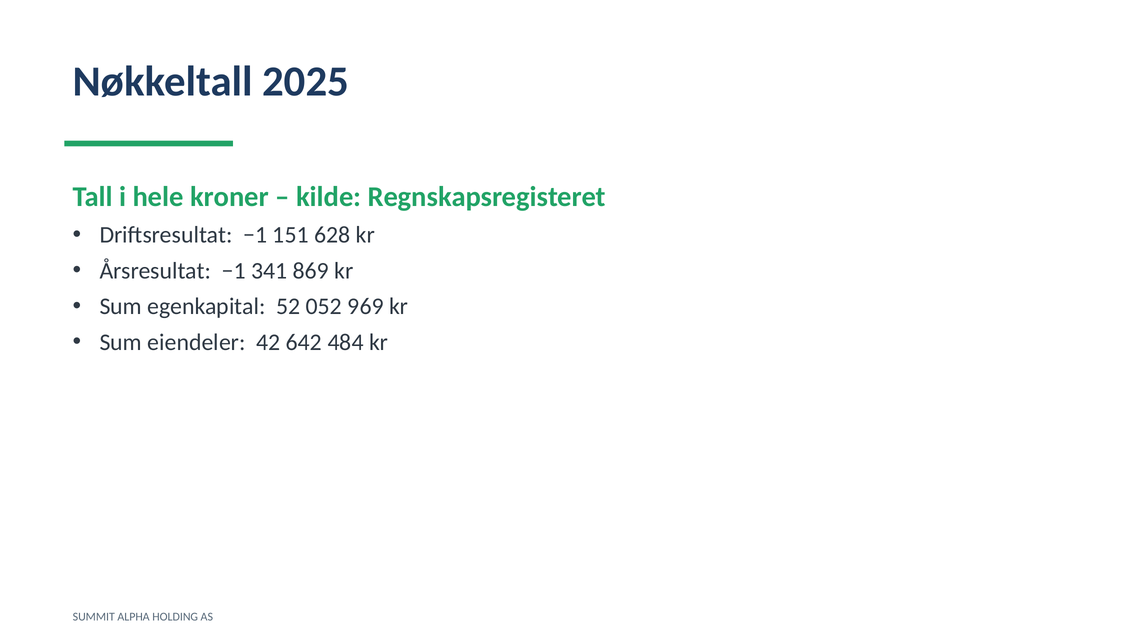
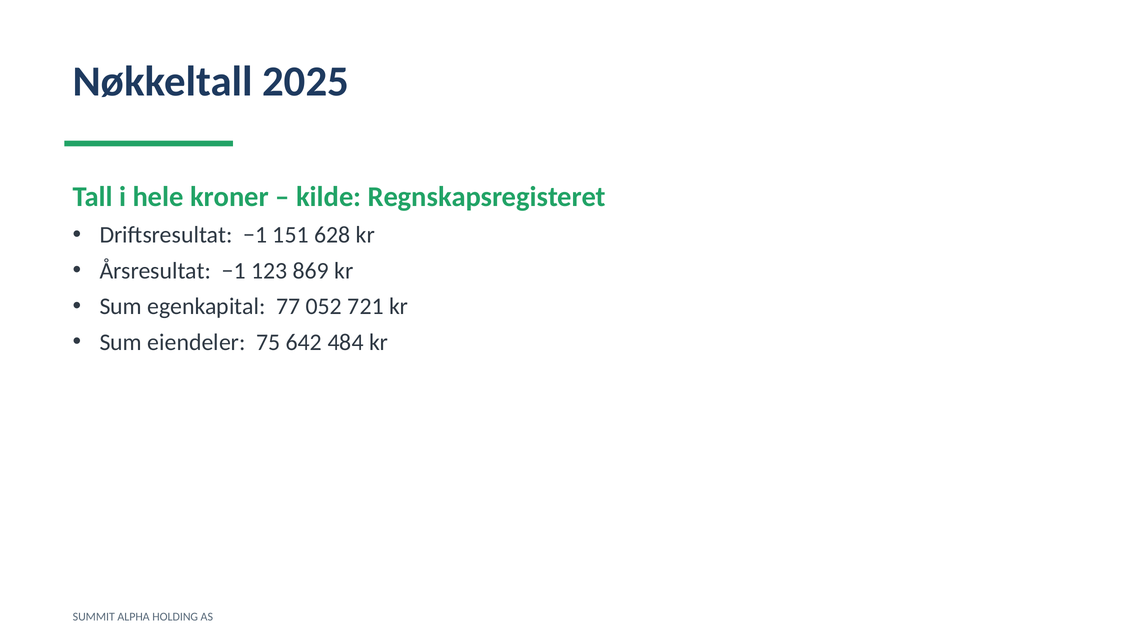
341: 341 -> 123 (269, 271)
52: 52 -> 77 (288, 307)
969: 969 -> 721 (366, 307)
42: 42 -> 75 (268, 342)
